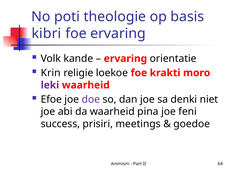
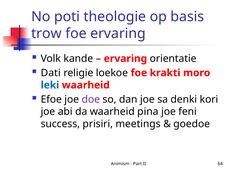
kibri: kibri -> trow (46, 34)
Krin: Krin -> Dati (51, 73)
leki colour: purple -> blue (50, 85)
niet: niet -> kori (209, 100)
